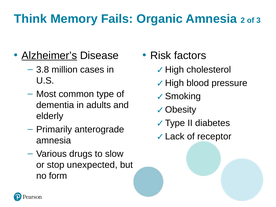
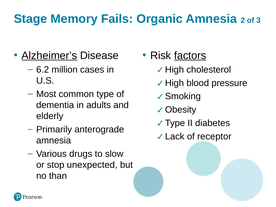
Think: Think -> Stage (30, 19)
factors underline: none -> present (190, 55)
3.8: 3.8 -> 6.2 (43, 70)
form: form -> than (58, 176)
